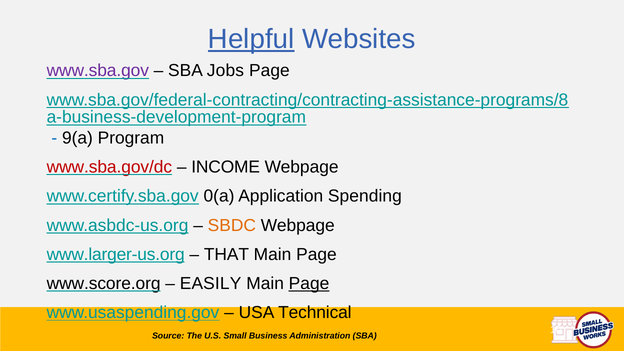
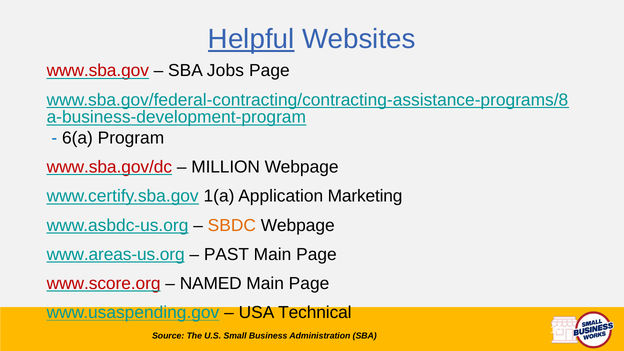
www.sba.gov colour: purple -> red (98, 71)
9(a: 9(a -> 6(a (77, 138)
INCOME: INCOME -> MILLION (226, 167)
0(a: 0(a -> 1(a (219, 196)
Spending: Spending -> Marketing (365, 196)
www.larger-us.org: www.larger-us.org -> www.areas-us.org (116, 254)
THAT: THAT -> PAST (226, 254)
www.score.org colour: black -> red (104, 284)
EASILY: EASILY -> NAMED (211, 284)
Page underline: present -> none (309, 284)
